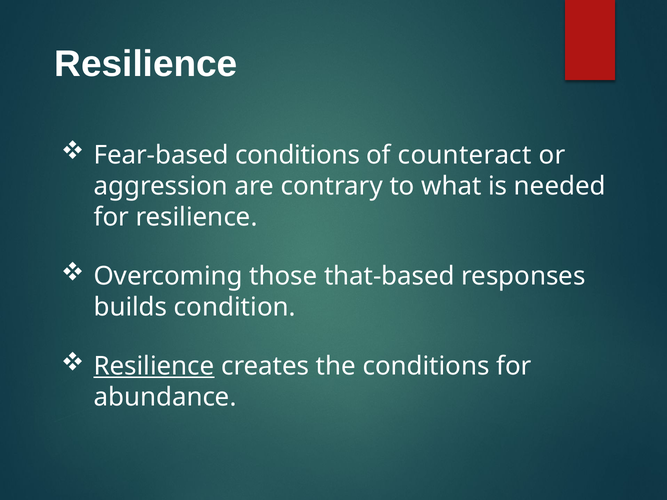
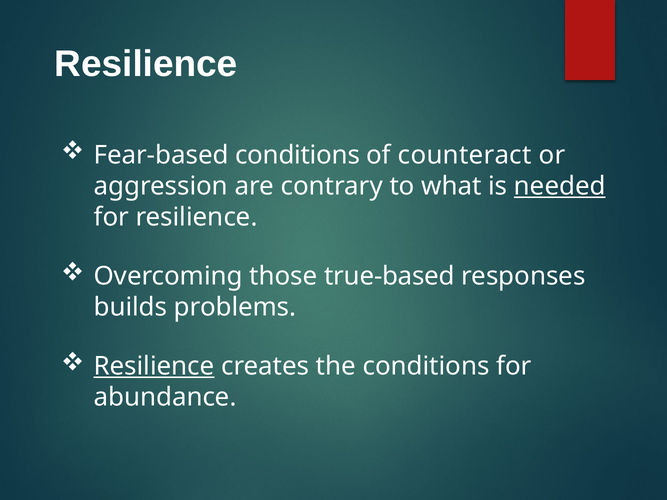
needed underline: none -> present (560, 186)
that-based: that-based -> true-based (390, 276)
condition: condition -> problems (235, 307)
